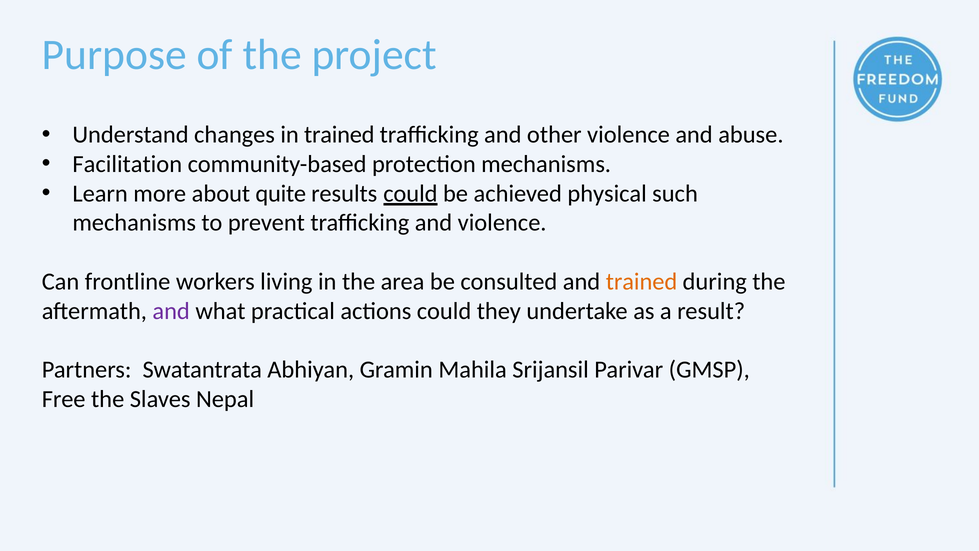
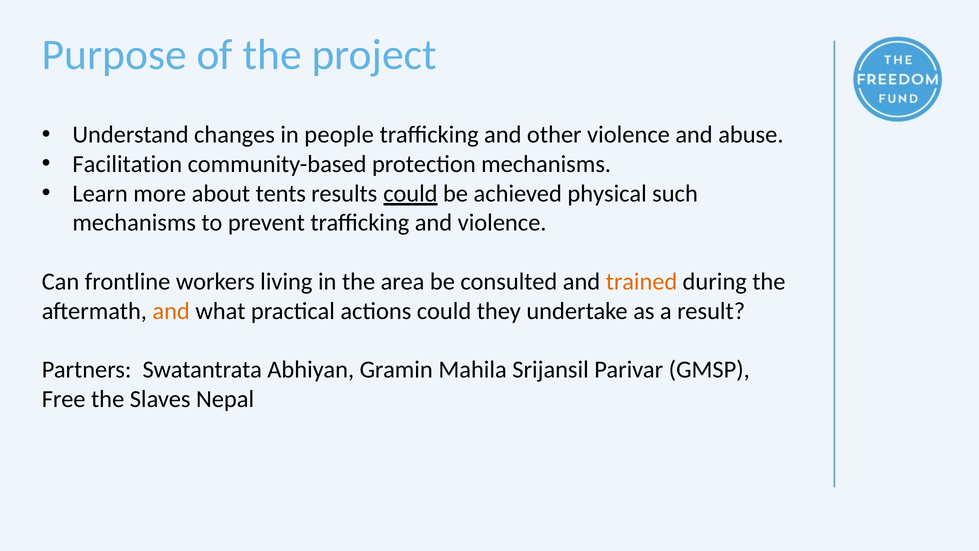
in trained: trained -> people (339, 135)
quite: quite -> tents (281, 193)
and colour: purple -> orange (171, 311)
